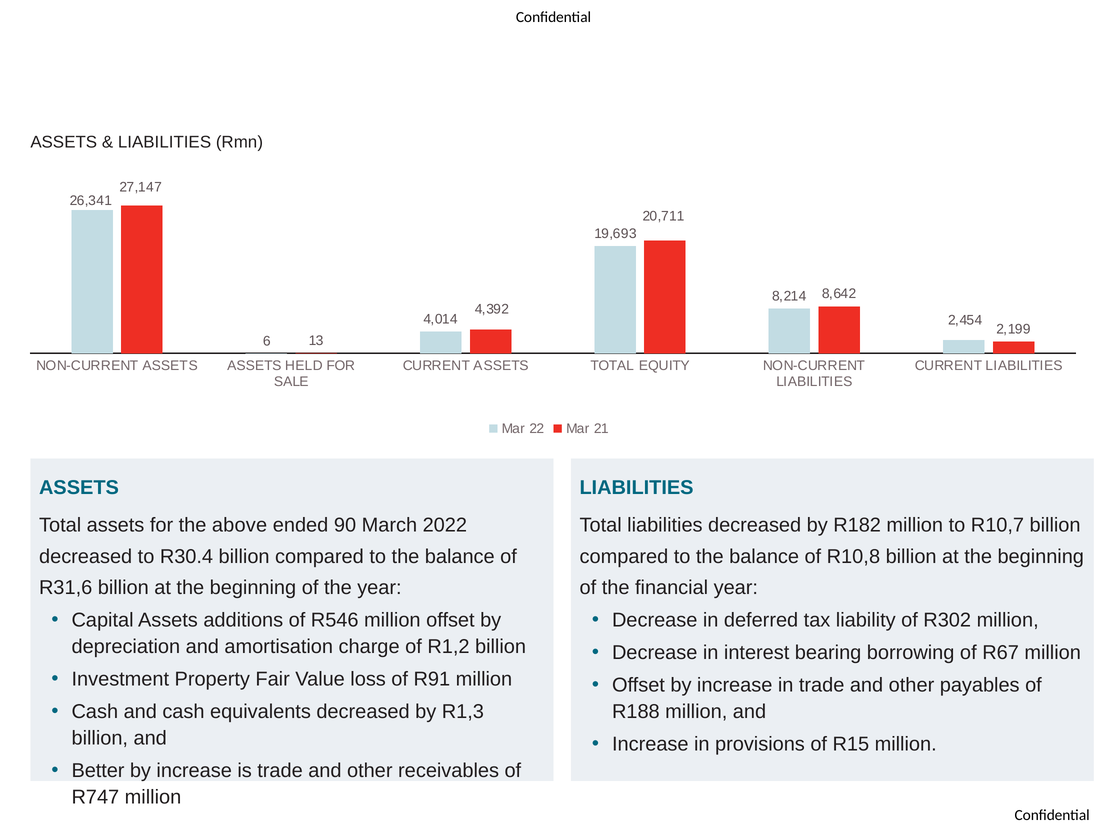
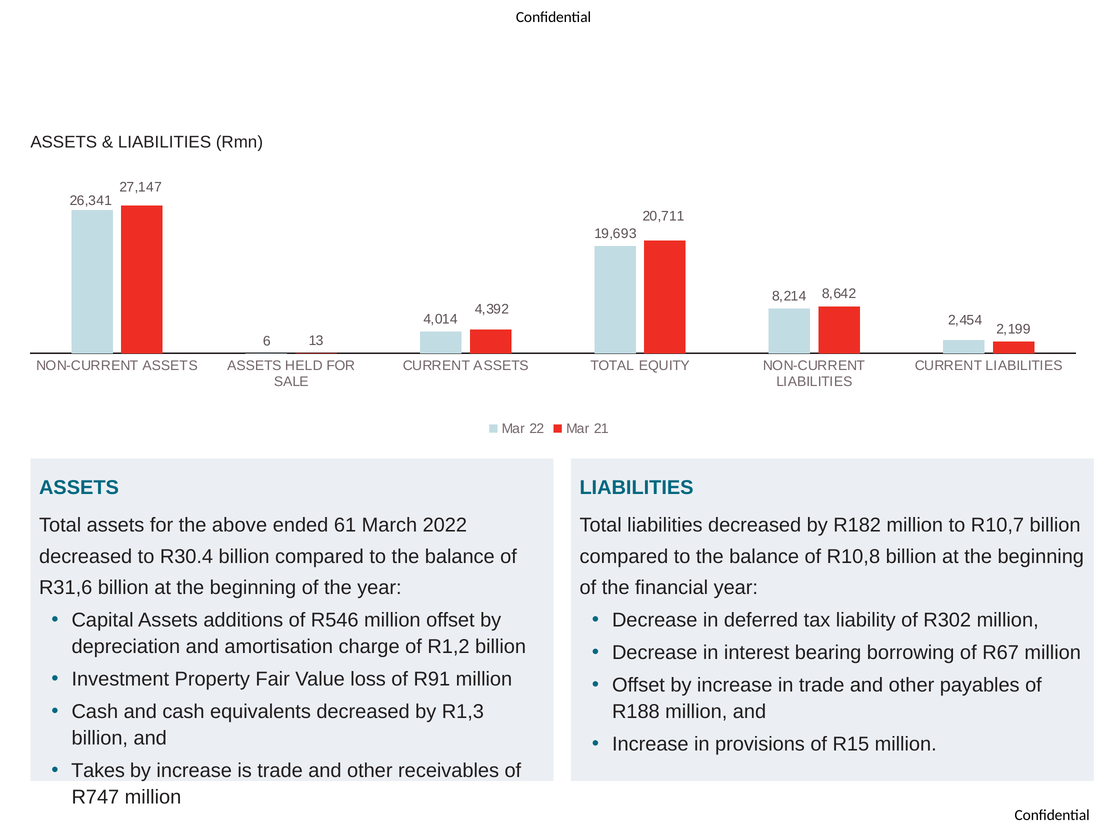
90: 90 -> 61 (345, 525)
Better: Better -> Takes (98, 771)
